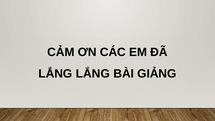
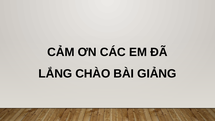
LẮNG LẮNG: LẮNG -> CHÀO (93, 74)
